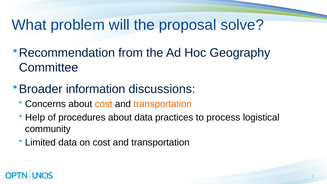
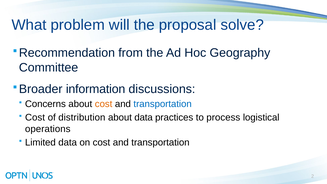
transportation colour: orange -> blue (163, 104)
Help: Help -> Cost (35, 117)
procedures: procedures -> distribution (82, 117)
community: community -> operations (48, 129)
